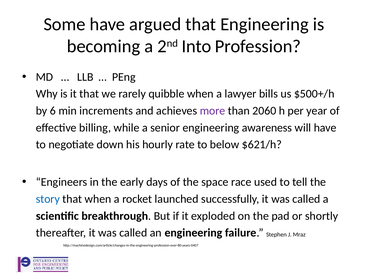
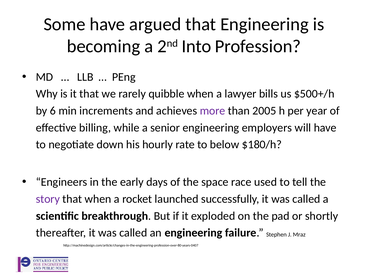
2060: 2060 -> 2005 (264, 111)
awareness: awareness -> employers (267, 128)
$621/h: $621/h -> $180/h (262, 145)
story colour: blue -> purple (48, 199)
